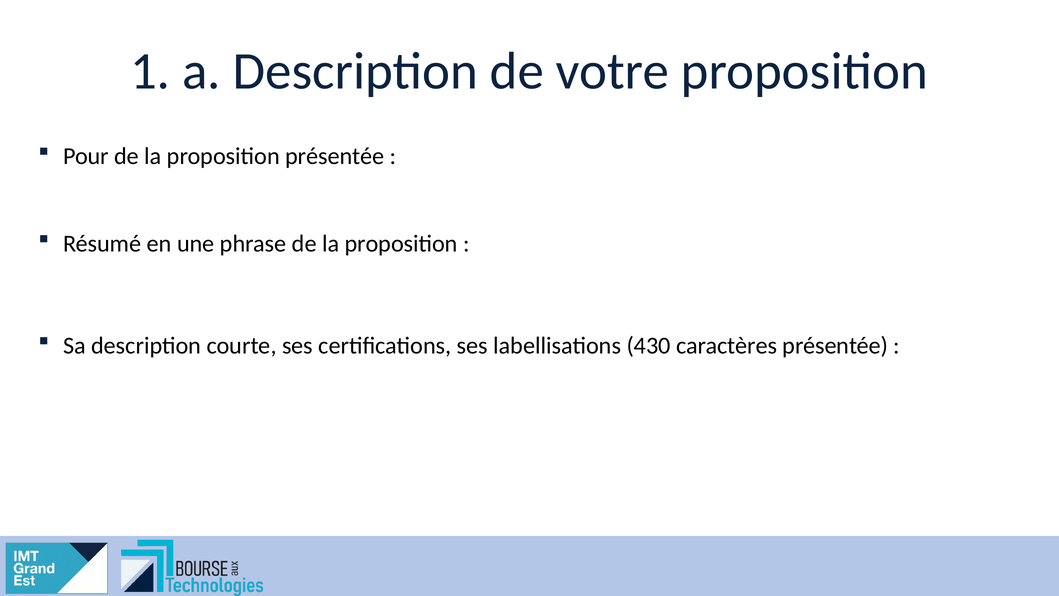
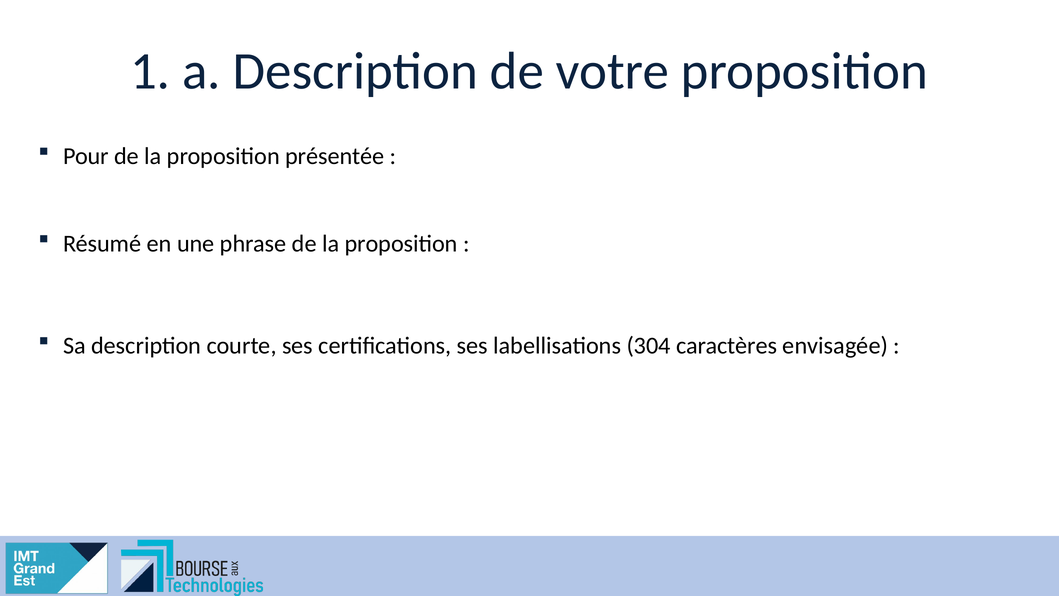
430: 430 -> 304 (649, 345)
caractères présentée: présentée -> envisagée (835, 345)
